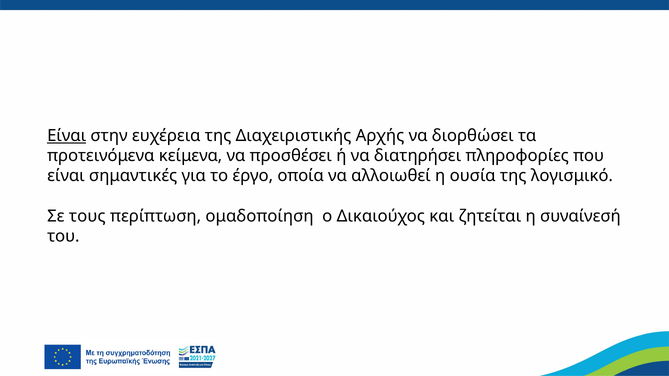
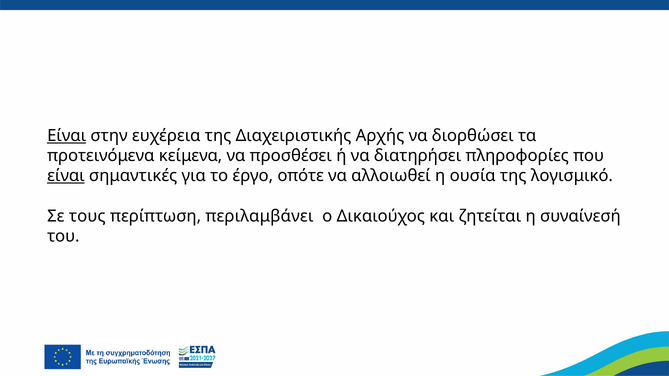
είναι underline: none -> present (66, 176)
οποία: οποία -> οπότε (301, 176)
ομαδοποίηση: ομαδοποίηση -> περιλαμβάνει (259, 216)
